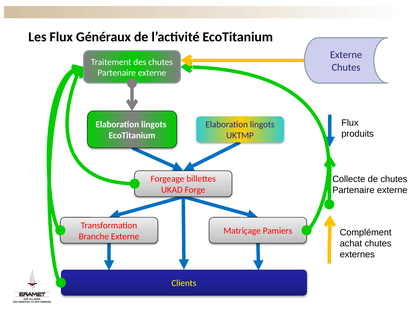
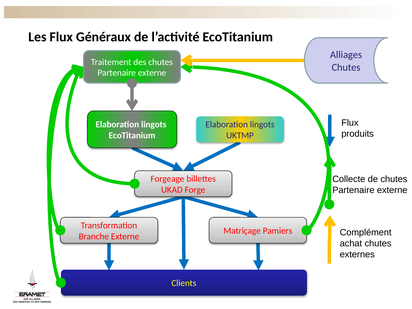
Externe: Externe -> Alliages (346, 55)
